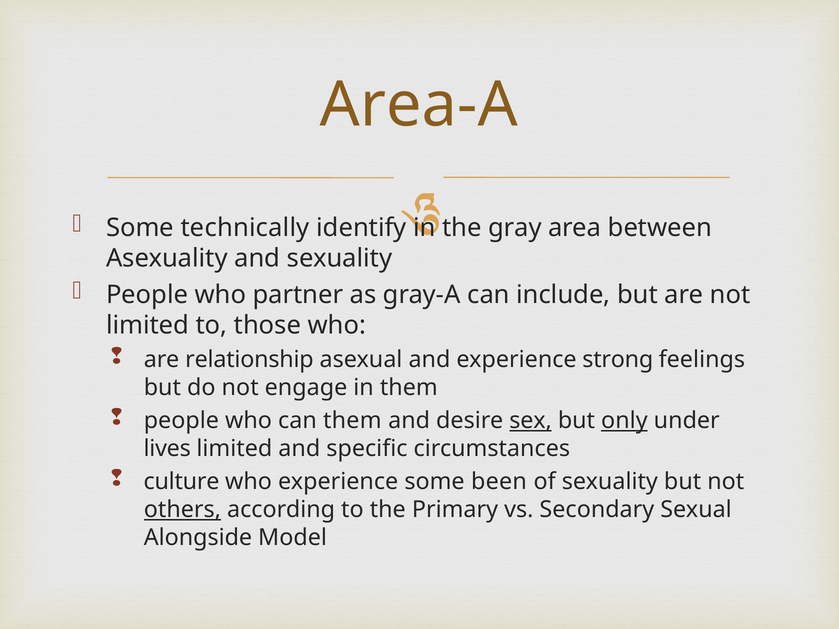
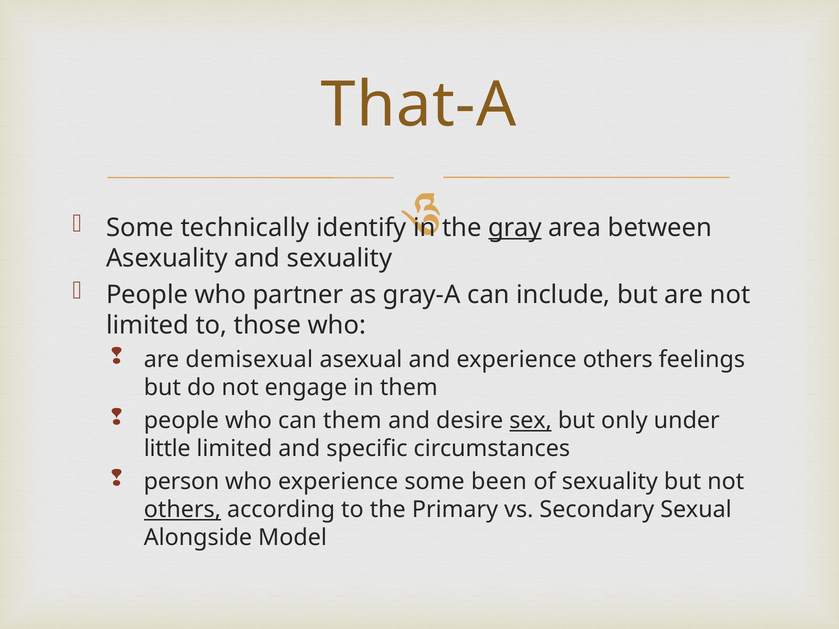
Area-A: Area-A -> That-A (419, 105)
gray underline: none -> present (515, 228)
relationship: relationship -> demisexual (249, 360)
experience strong: strong -> others (618, 360)
only underline: present -> none (624, 421)
lives: lives -> little (167, 449)
culture: culture -> person (182, 482)
